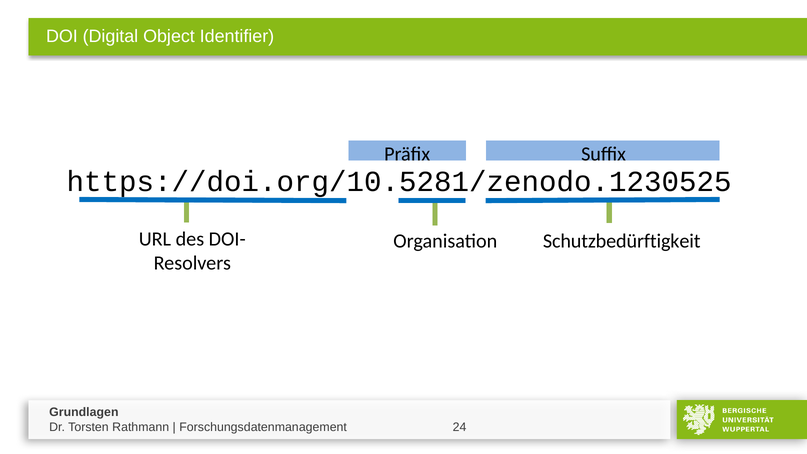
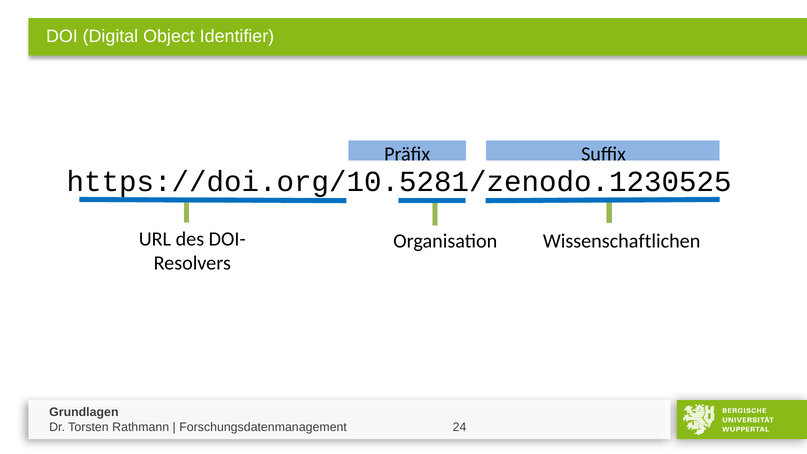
Schutzbedürftigkeit: Schutzbedürftigkeit -> Wissenschaftlichen (622, 241)
